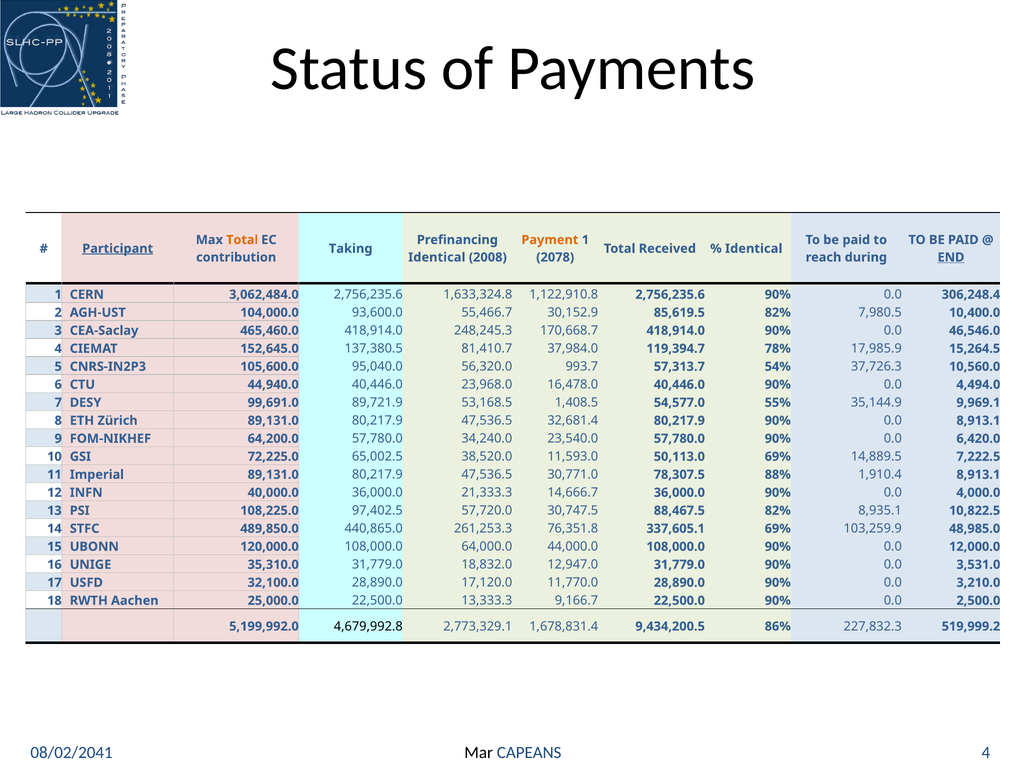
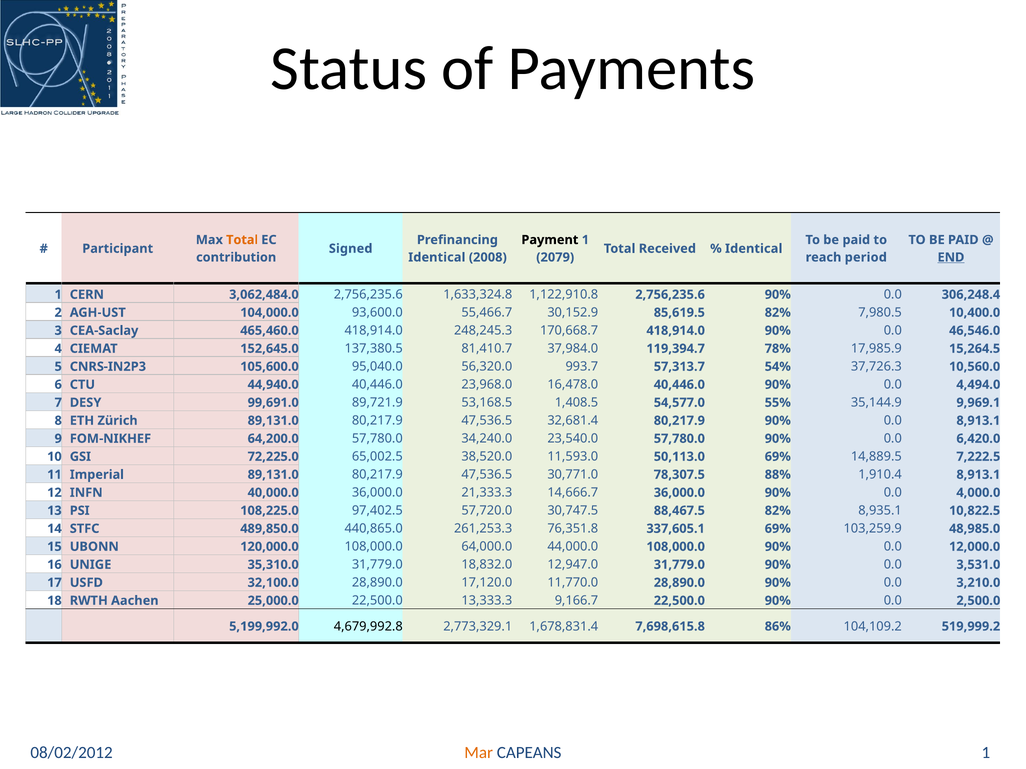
Payment colour: orange -> black (550, 240)
Participant underline: present -> none (118, 249)
Taking: Taking -> Signed (351, 249)
2078: 2078 -> 2079 (555, 257)
during: during -> period (866, 257)
9,434,200.5: 9,434,200.5 -> 7,698,615.8 (670, 627)
227,832.3: 227,832.3 -> 104,109.2 (873, 627)
Mar colour: black -> orange (479, 753)
CAPEANS 4: 4 -> 1 (986, 753)
08/02/2041: 08/02/2041 -> 08/02/2012 (72, 753)
